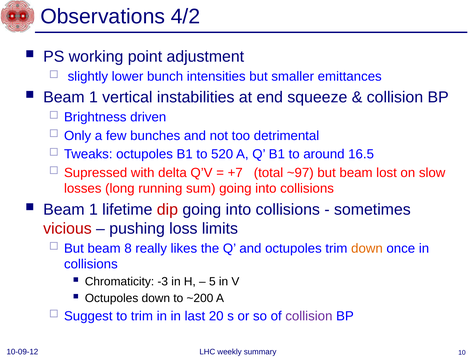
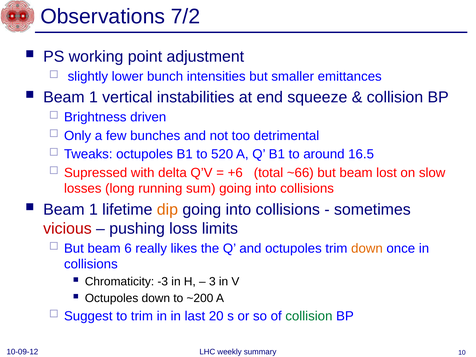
4/2: 4/2 -> 7/2 (186, 16)
+7: +7 -> +6 (235, 173)
~97: ~97 -> ~66 (300, 173)
dip colour: red -> orange (167, 209)
8: 8 -> 6 (128, 248)
5: 5 -> 3 (212, 282)
collision colour: purple -> green (309, 316)
